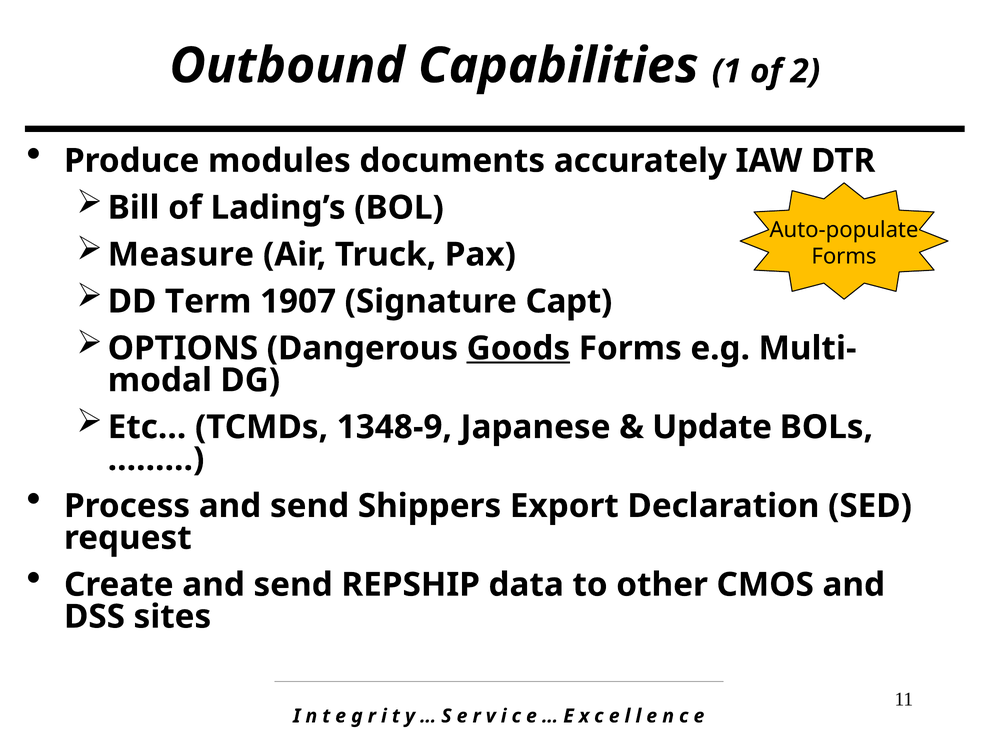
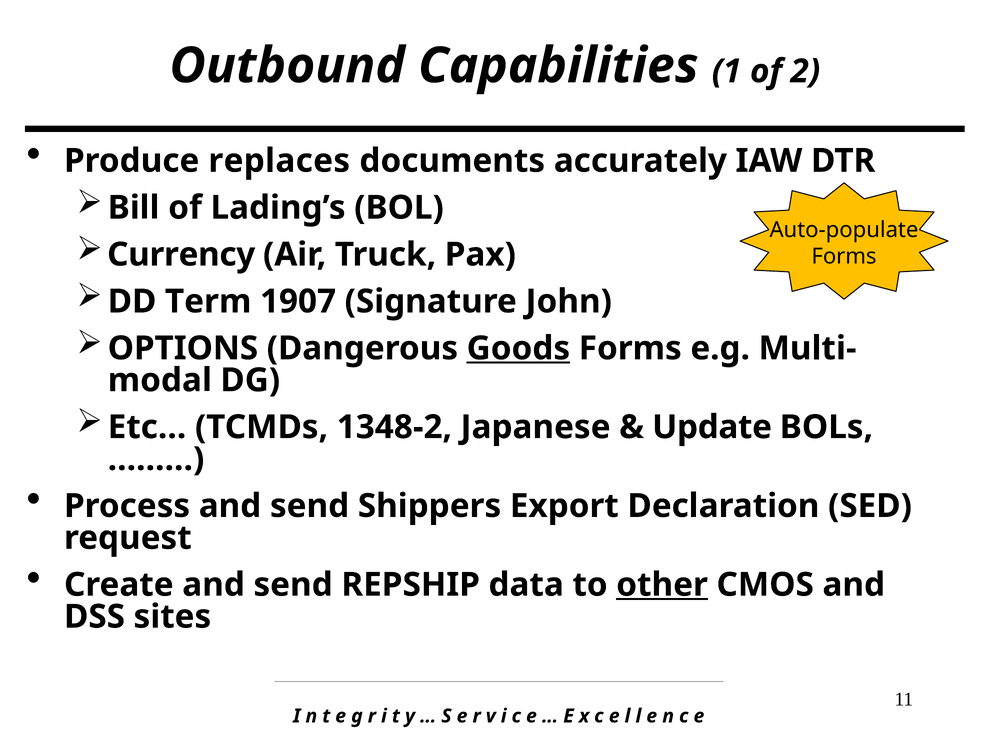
modules: modules -> replaces (279, 161)
Measure: Measure -> Currency (181, 255)
Capt: Capt -> John (569, 302)
1348-9: 1348-9 -> 1348-2 (394, 427)
other underline: none -> present (662, 585)
